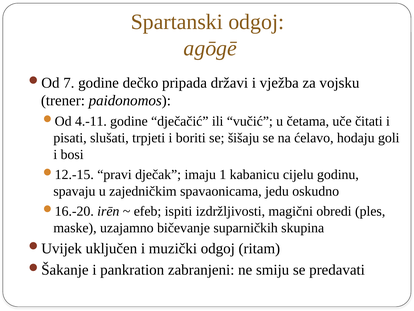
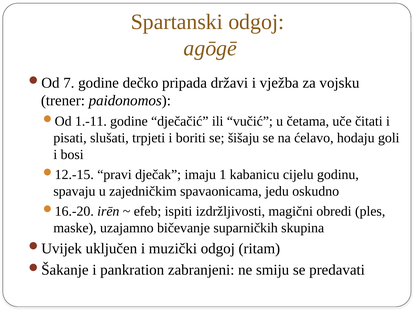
4.-11: 4.-11 -> 1.-11 (91, 121)
